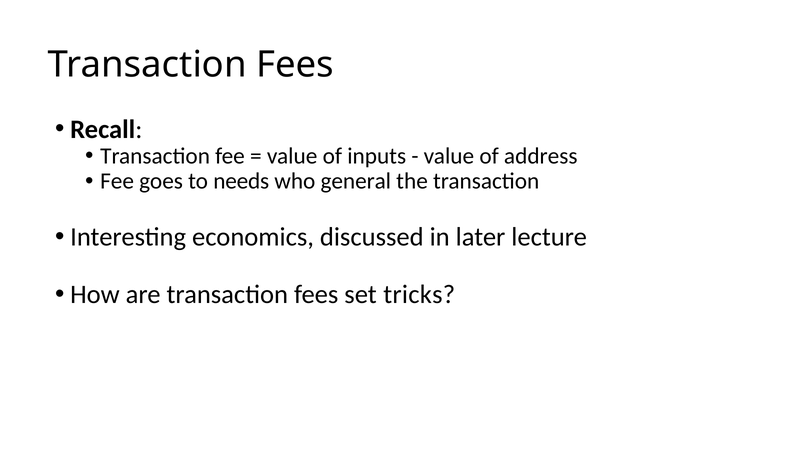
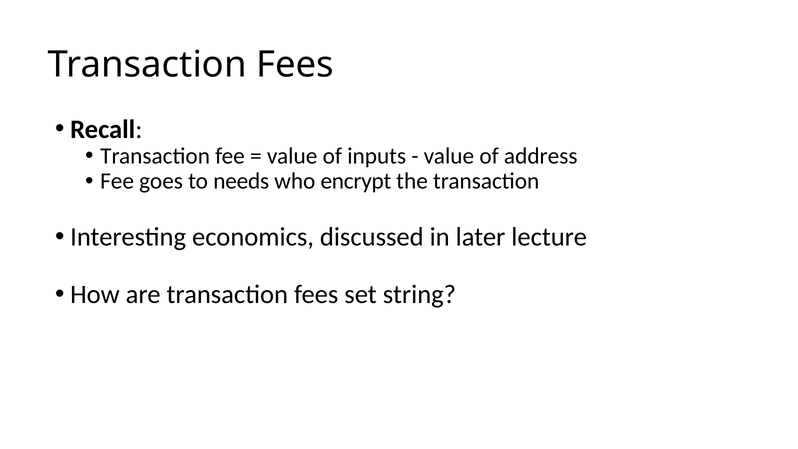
general: general -> encrypt (356, 181)
tricks: tricks -> string (419, 294)
